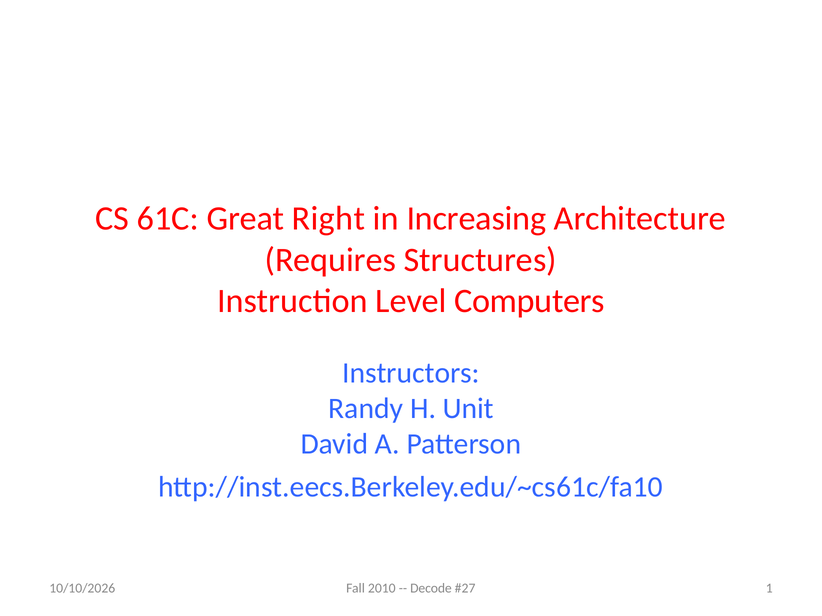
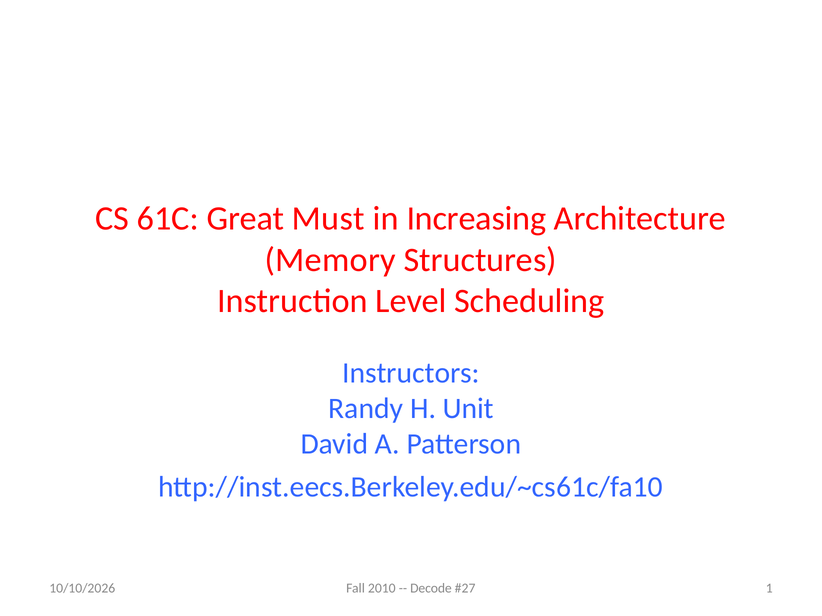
Right: Right -> Must (328, 219)
Requires: Requires -> Memory (330, 260)
Computers: Computers -> Scheduling (529, 301)
